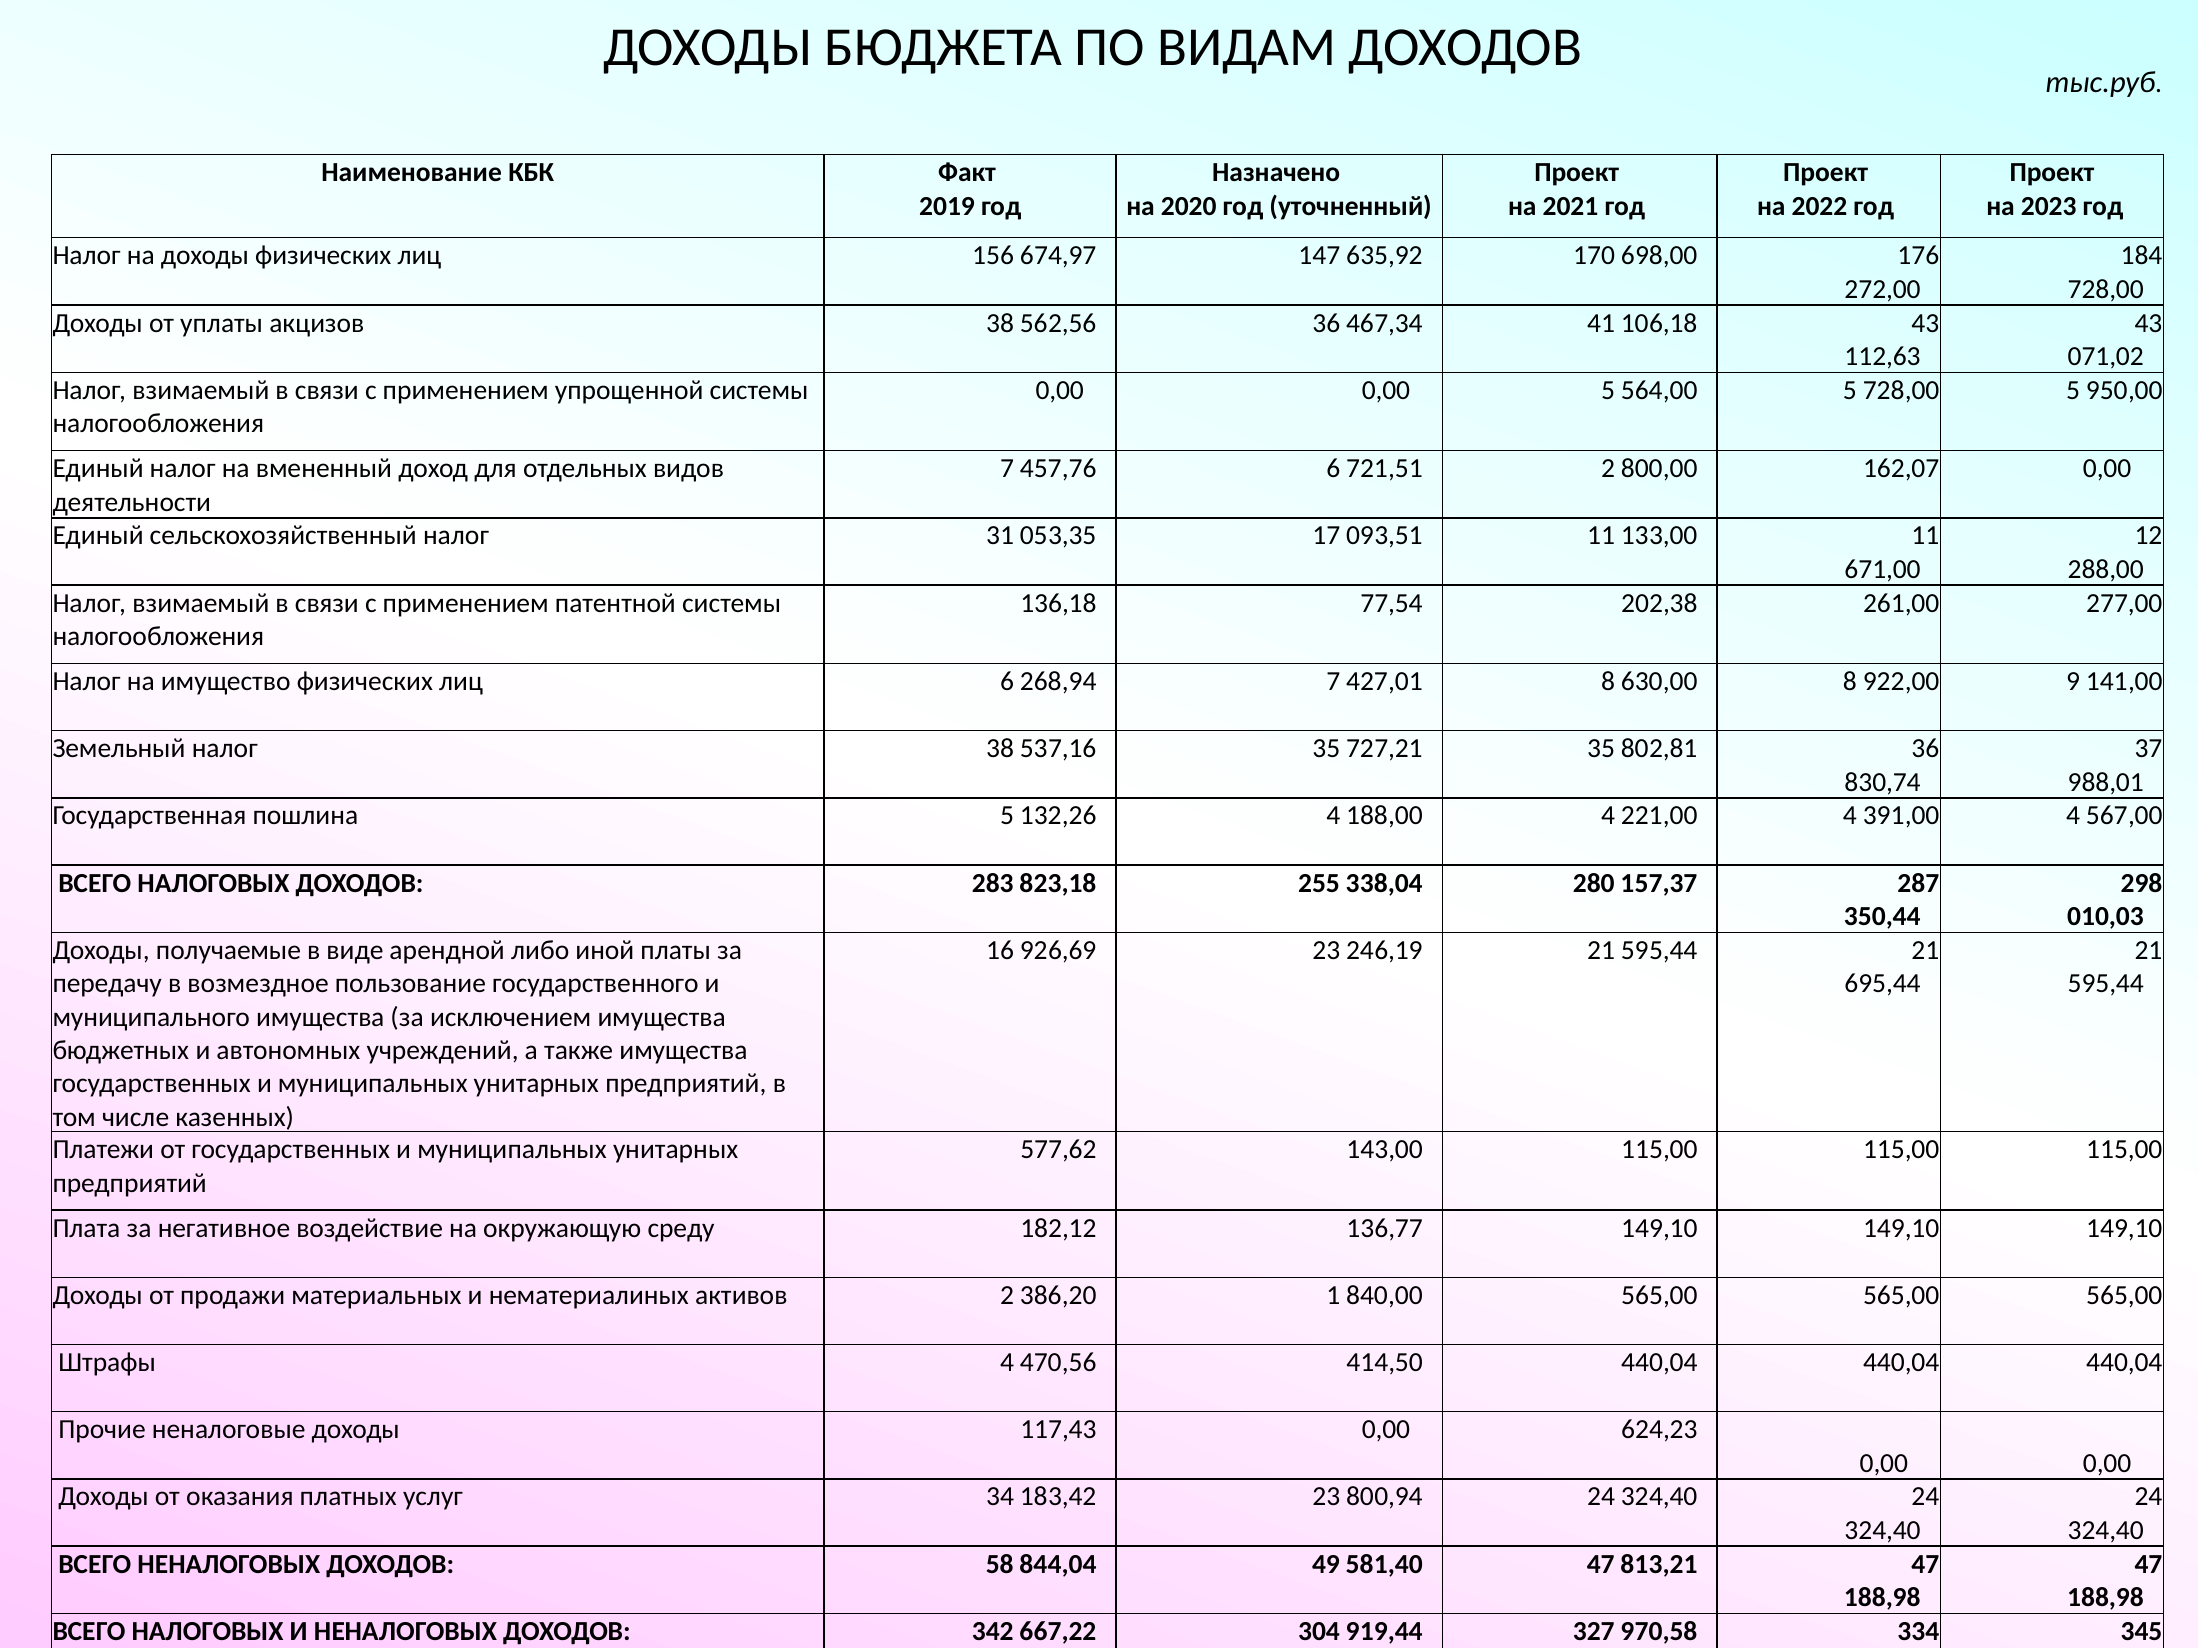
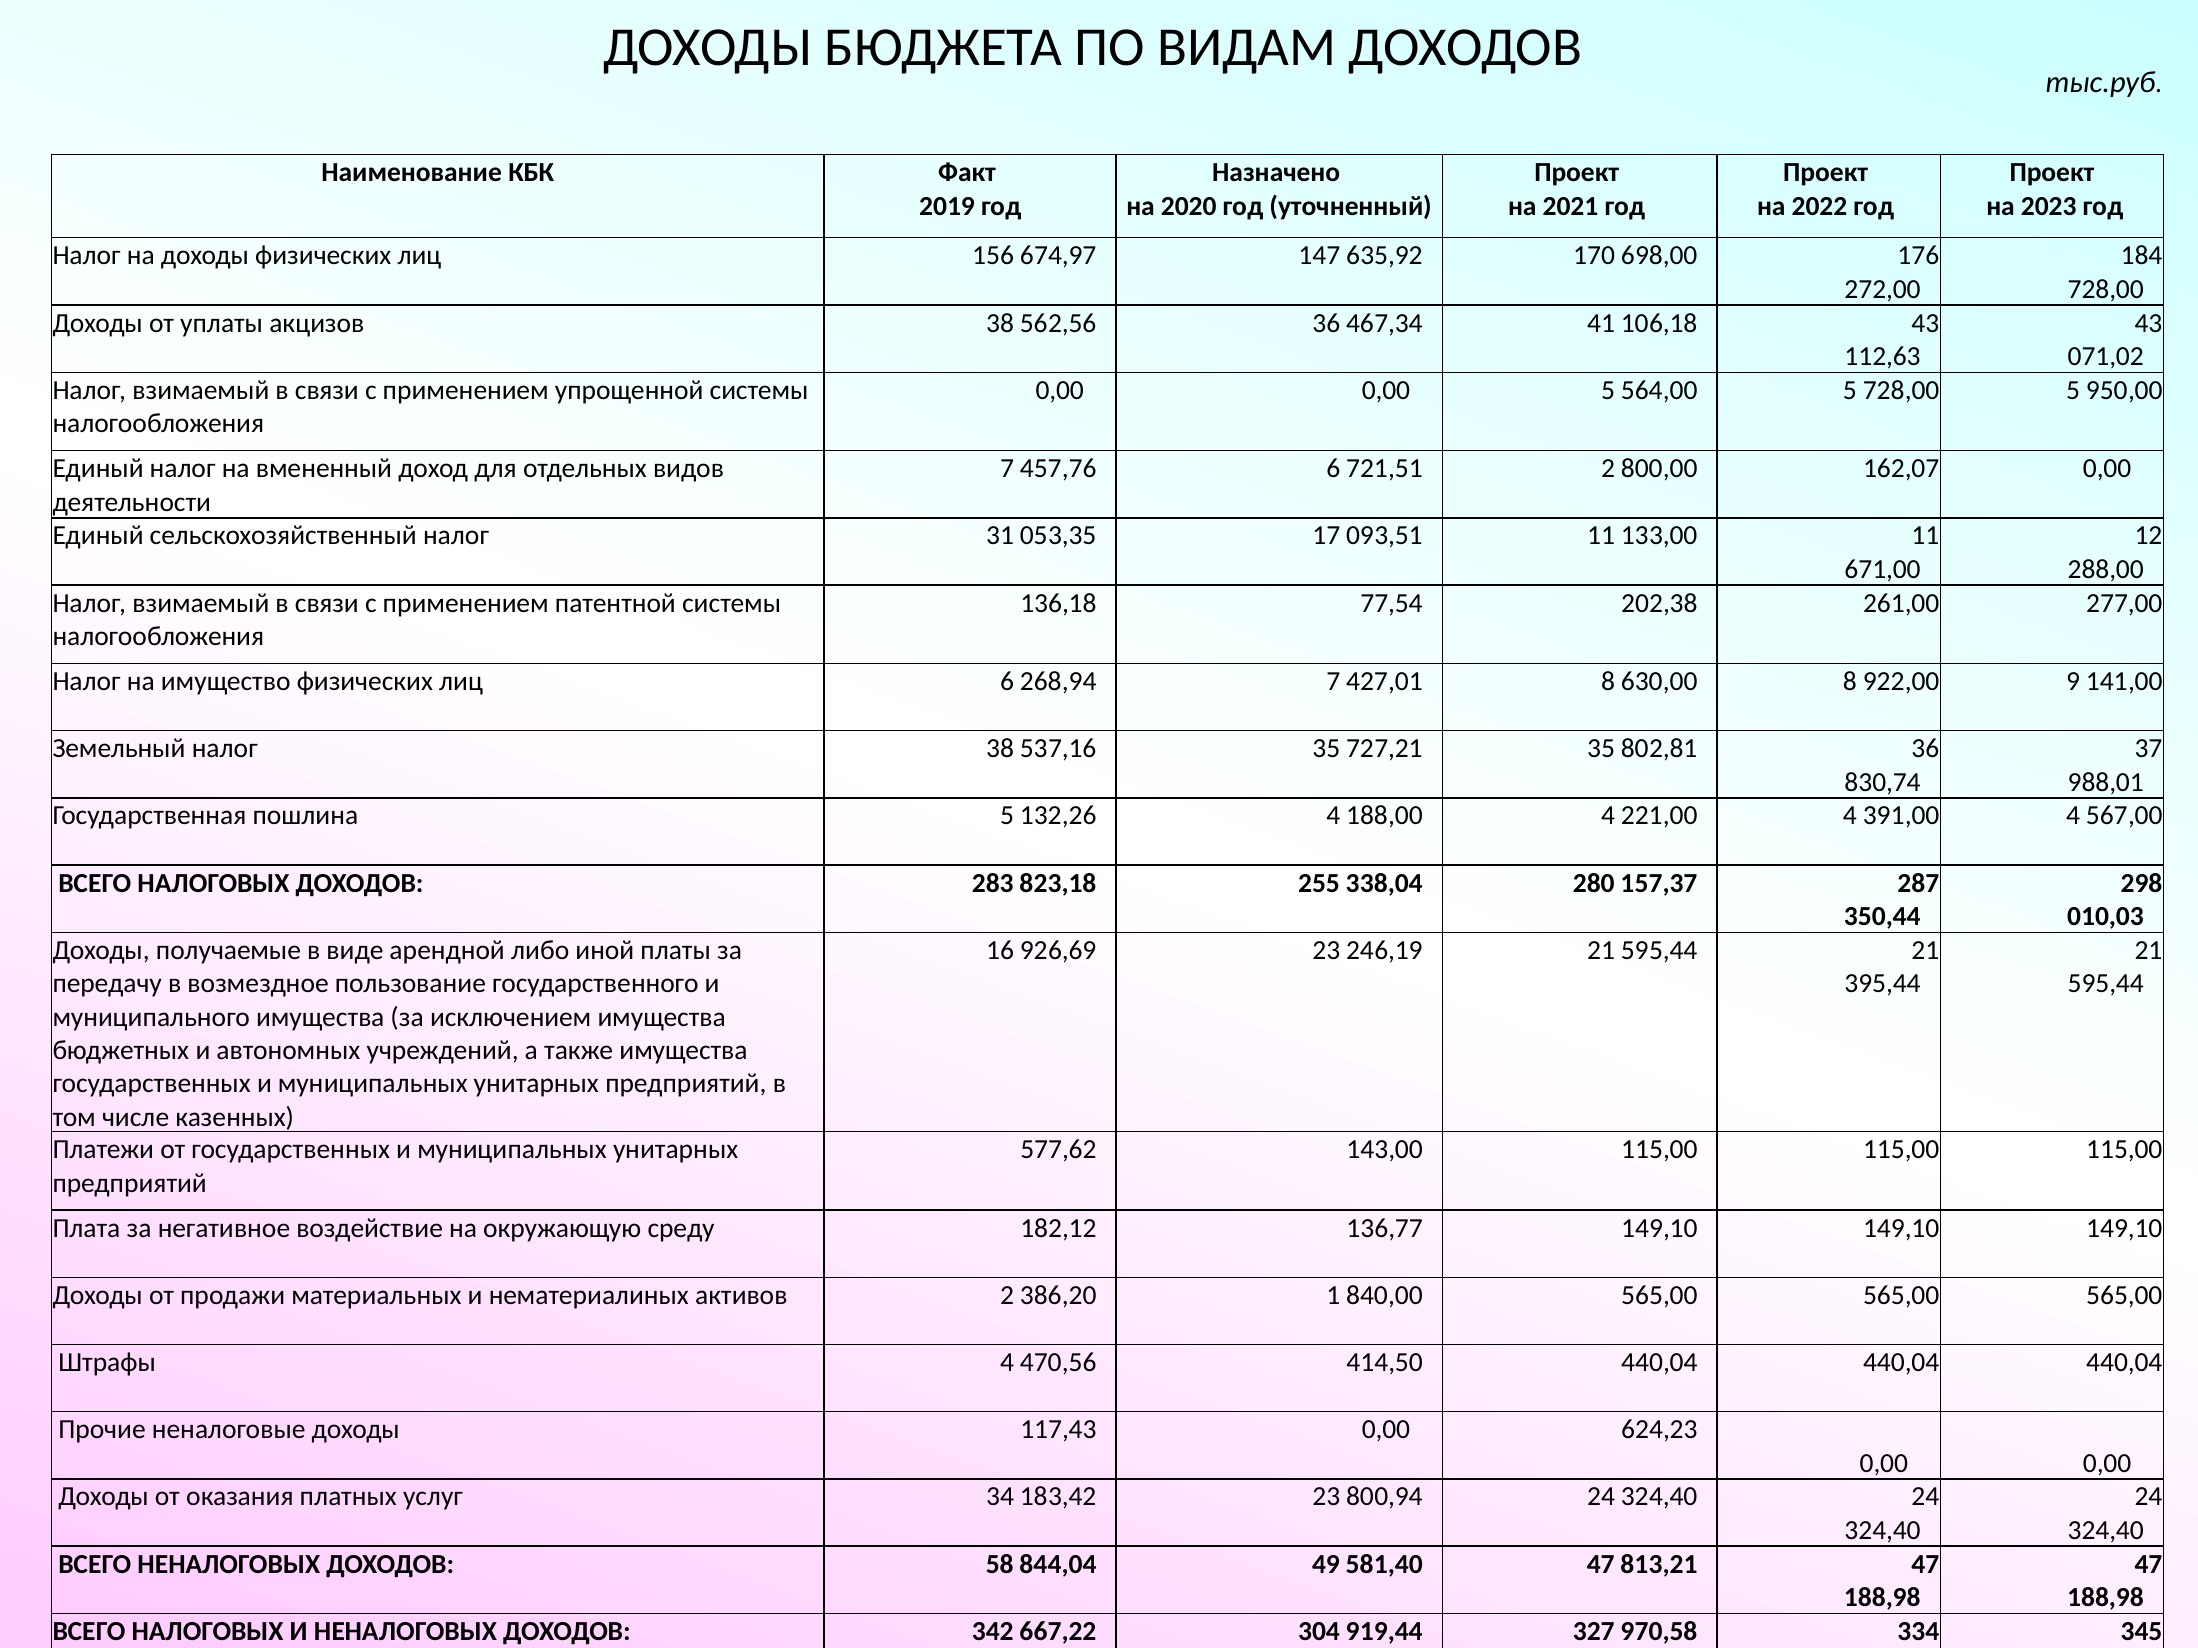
695,44: 695,44 -> 395,44 (1883, 984)
